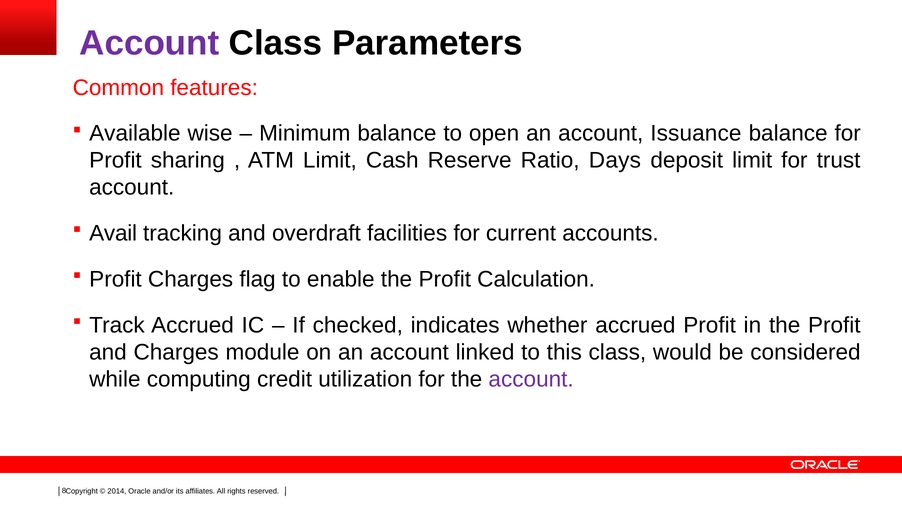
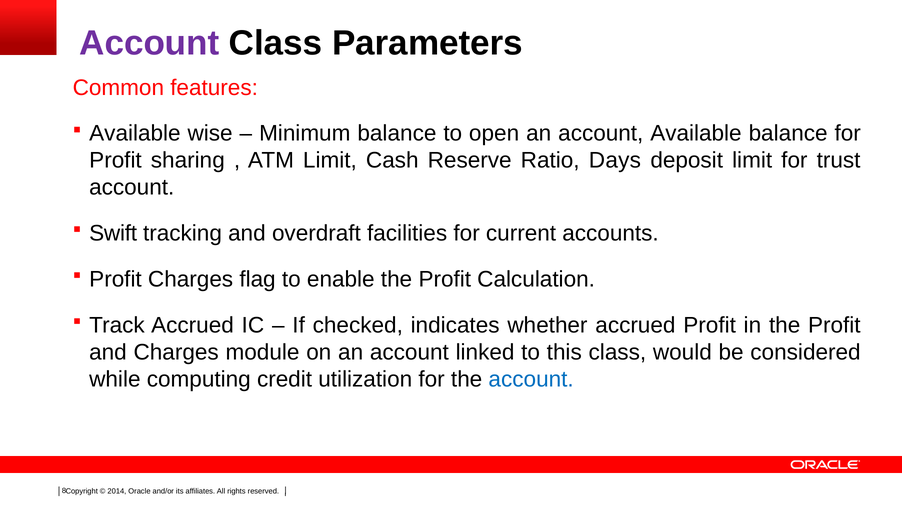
account Issuance: Issuance -> Available (696, 134)
Avail: Avail -> Swift (113, 234)
account colour: purple -> blue (531, 379)
